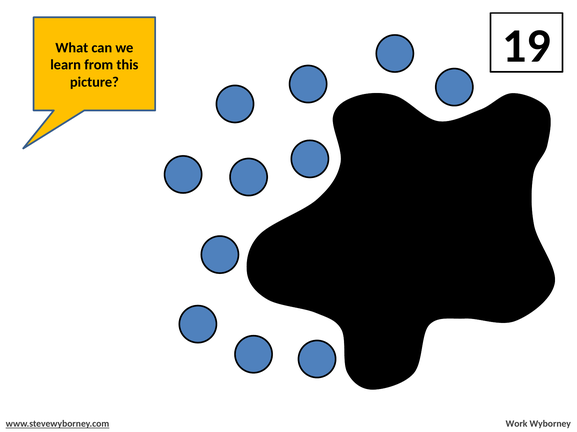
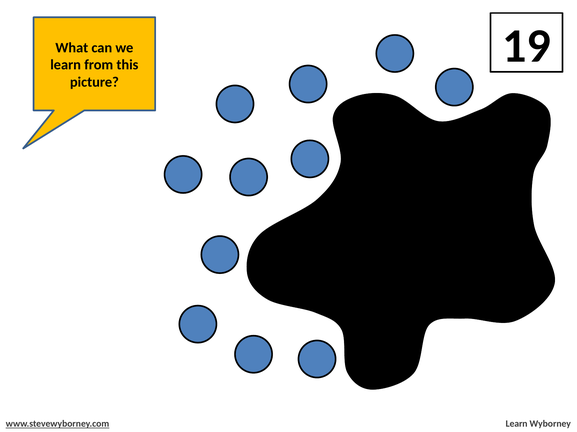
Work: Work -> Learn (517, 425)
